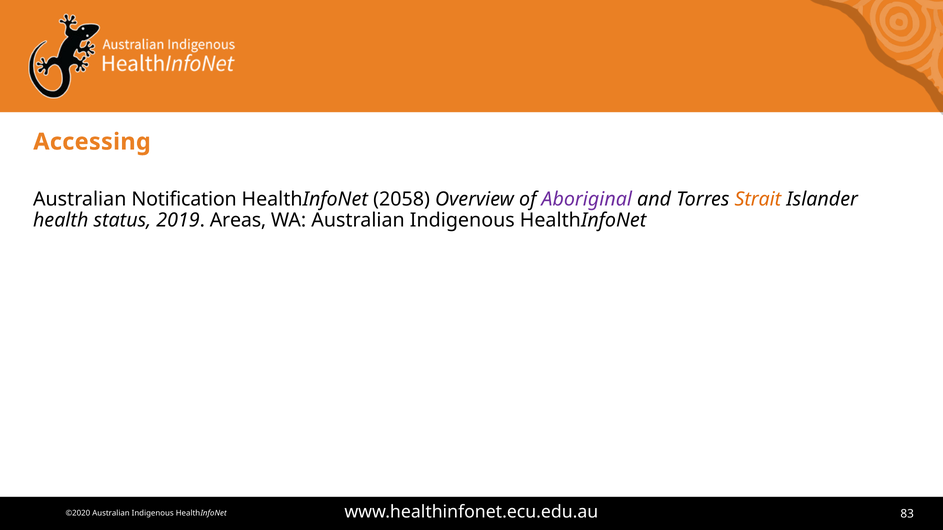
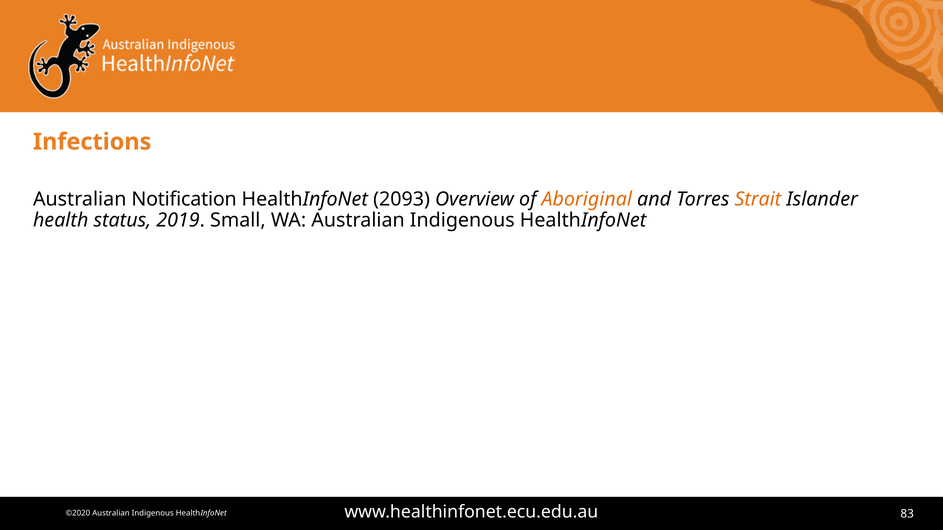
Accessing: Accessing -> Infections (92, 142)
2058: 2058 -> 2093 (402, 199)
Aboriginal colour: purple -> orange (587, 199)
Areas: Areas -> Small (238, 221)
